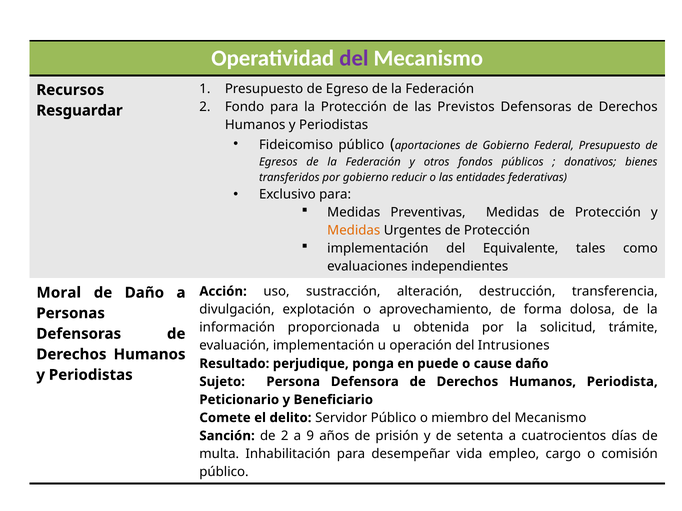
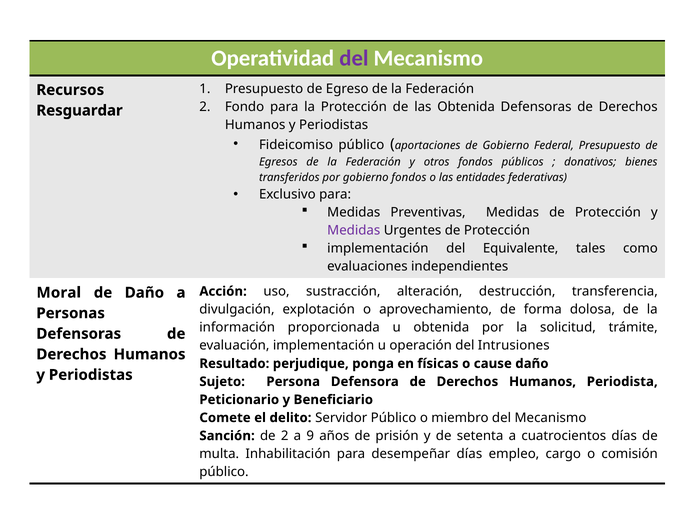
las Previstos: Previstos -> Obtenida (466, 107)
gobierno reducir: reducir -> fondos (409, 178)
Medidas colour: orange -> purple (354, 231)
puede: puede -> físicas (438, 364)
desempeñar vida: vida -> días (469, 454)
